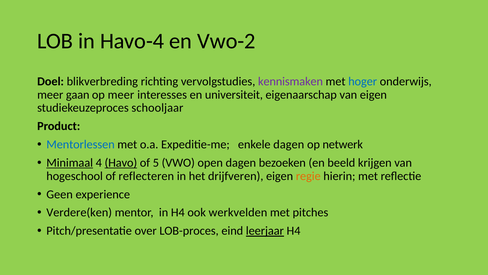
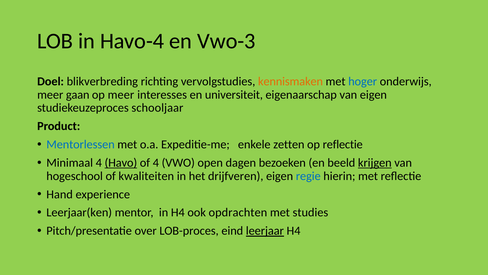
Vwo-2: Vwo-2 -> Vwo-3 (226, 41)
kennismaken colour: purple -> orange (291, 81)
enkele dagen: dagen -> zetten (289, 144)
op netwerk: netwerk -> reflectie (343, 144)
Minimaal underline: present -> none (70, 163)
of 5: 5 -> 4 (156, 163)
krijgen underline: none -> present (375, 163)
reflecteren: reflecteren -> kwaliteiten (146, 176)
regie colour: orange -> blue (308, 176)
Geen: Geen -> Hand (60, 194)
Verdere(ken: Verdere(ken -> Leerjaar(ken (79, 212)
werkvelden: werkvelden -> opdrachten (238, 212)
pitches: pitches -> studies (310, 212)
